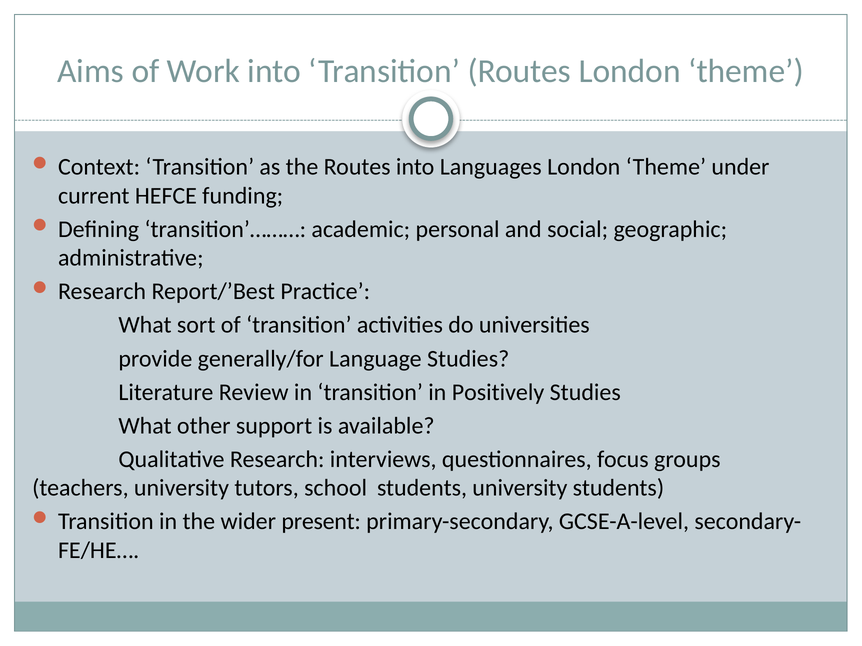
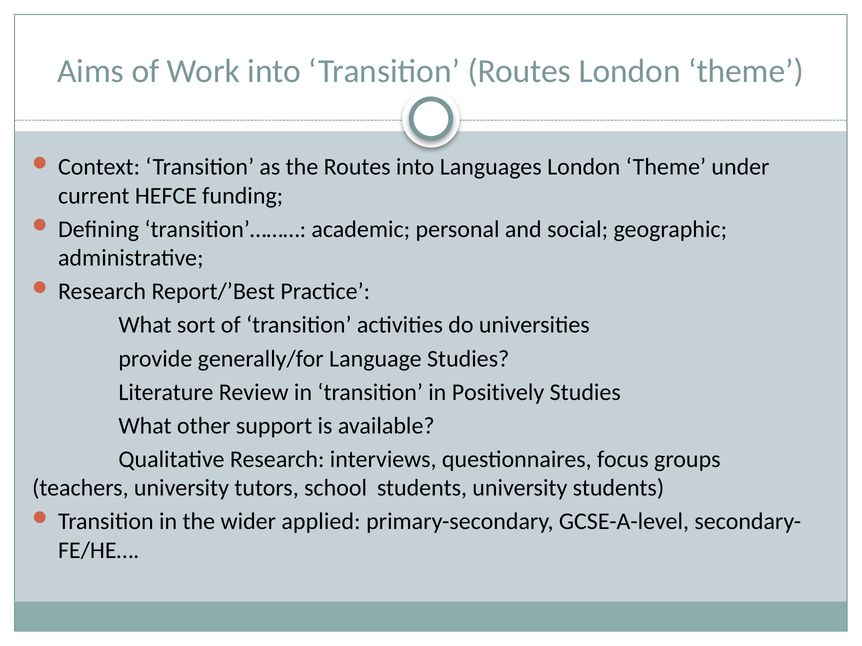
present: present -> applied (321, 522)
